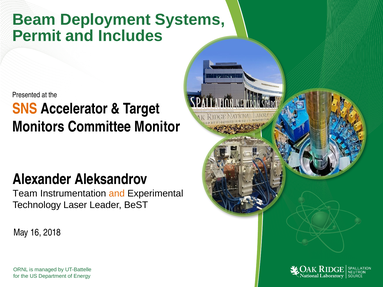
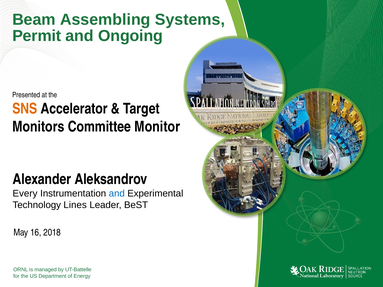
Deployment: Deployment -> Assembling (105, 20)
Includes: Includes -> Ongoing (131, 36)
Team: Team -> Every (25, 194)
and colour: orange -> blue (117, 194)
Laser: Laser -> Lines (75, 205)
